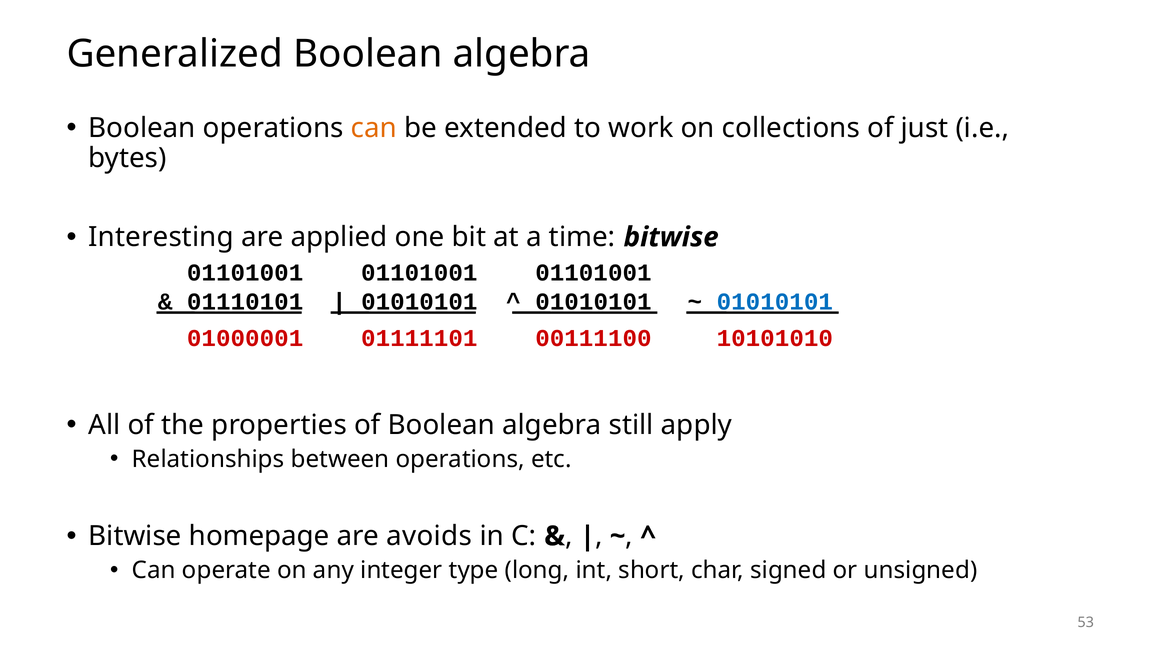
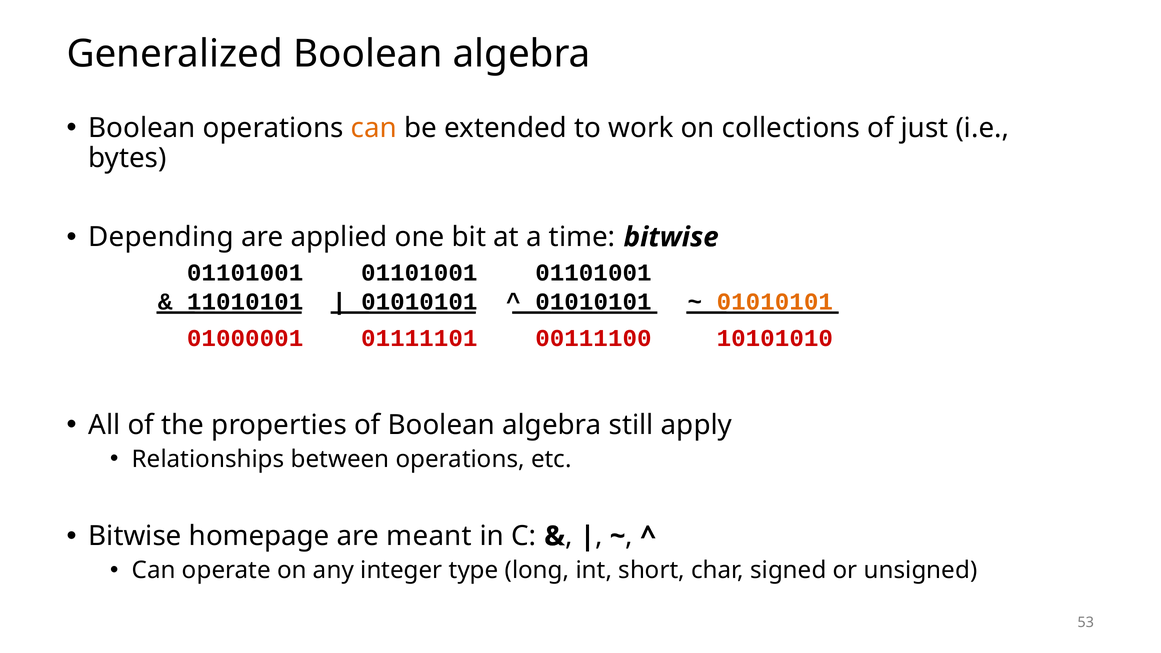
Interesting: Interesting -> Depending (161, 237)
01110101: 01110101 -> 11010101 (245, 302)
01010101 colour: blue -> orange (775, 302)
avoids: avoids -> meant (429, 536)
